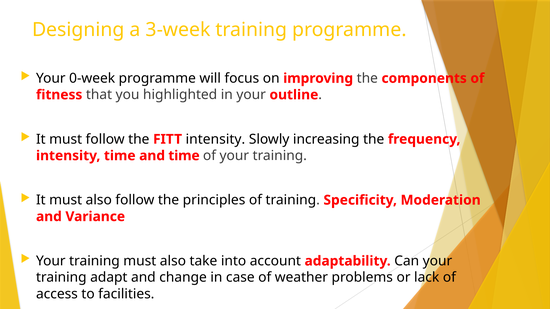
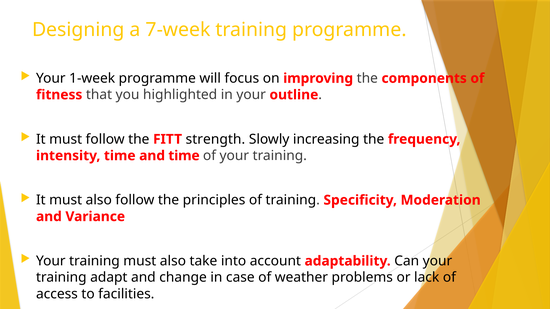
3-week: 3-week -> 7-week (178, 30)
0-week: 0-week -> 1-week (92, 78)
FITT intensity: intensity -> strength (215, 139)
